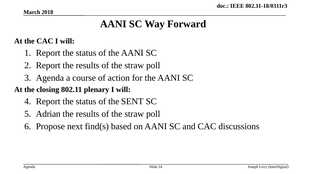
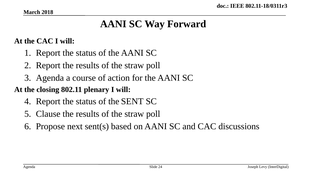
Adrian: Adrian -> Clause (48, 114)
find(s: find(s -> sent(s (97, 126)
